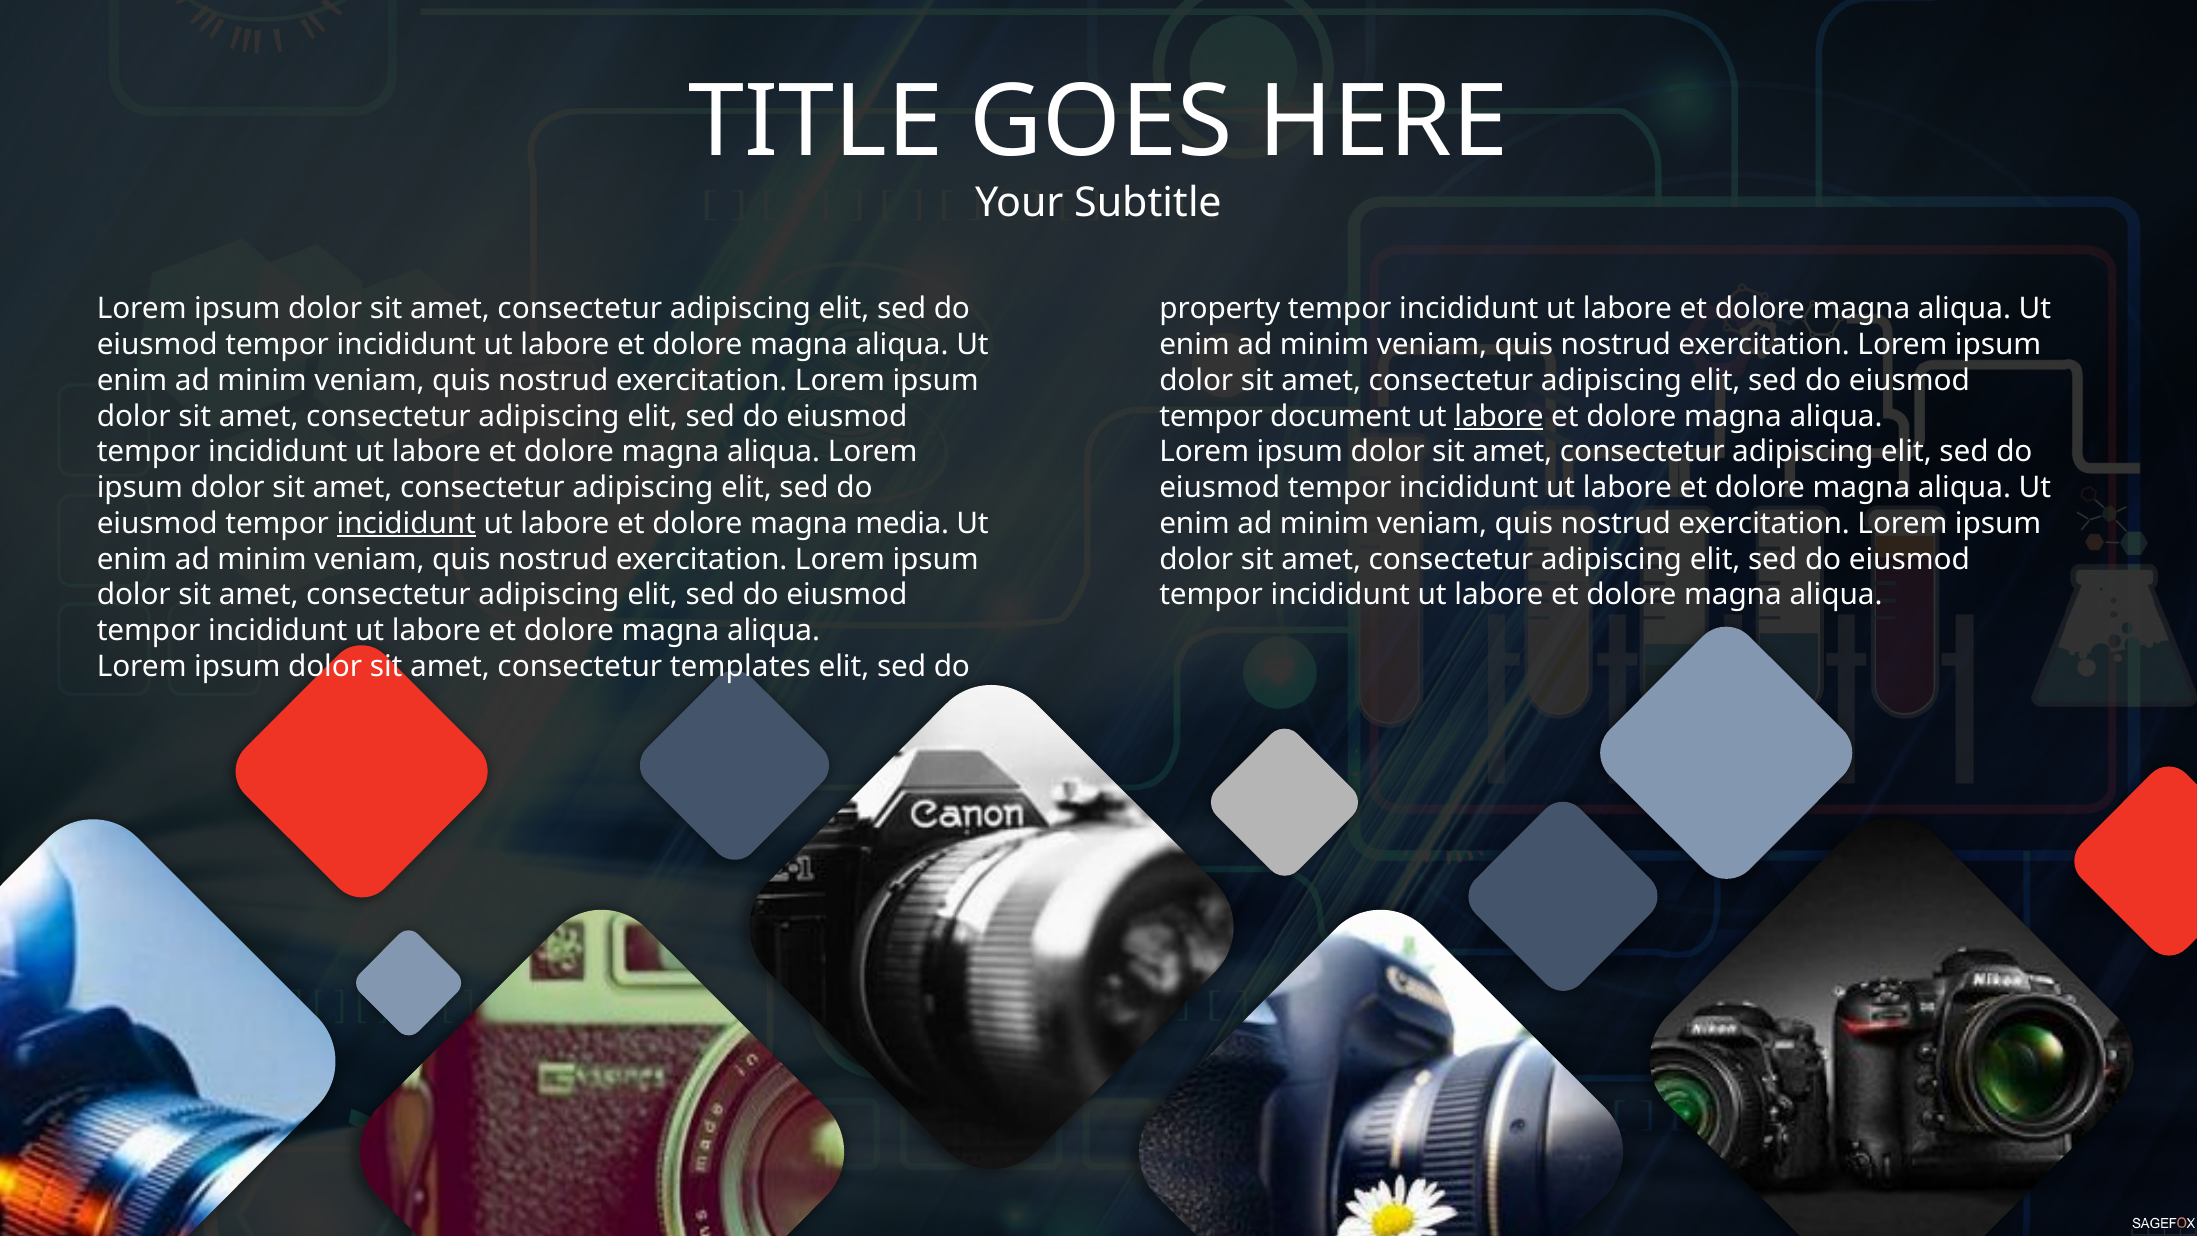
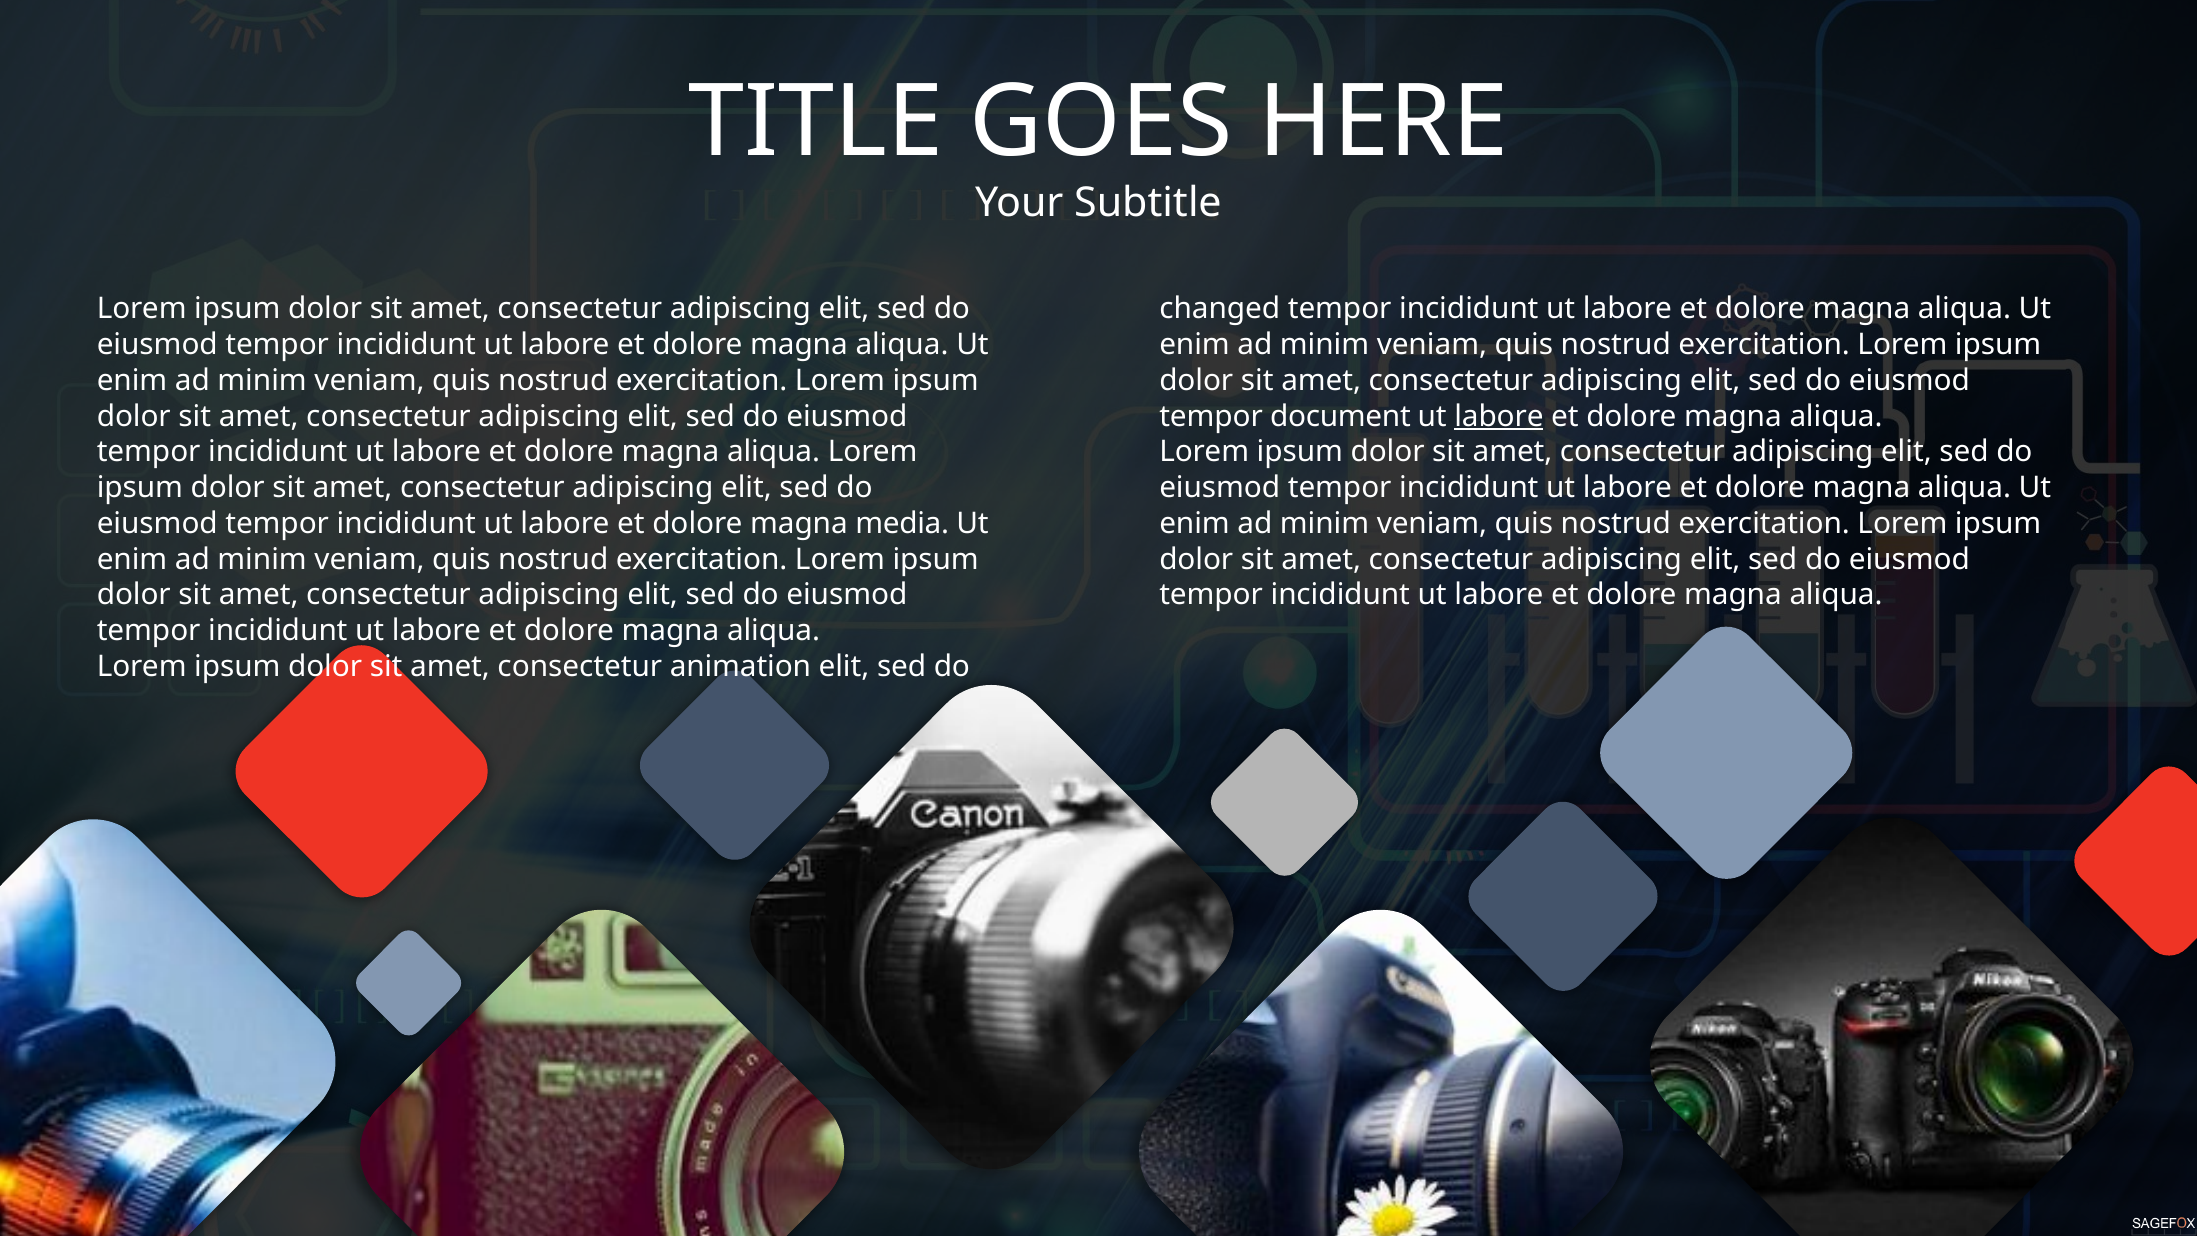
property: property -> changed (1220, 309)
incididunt underline: present -> none (406, 523)
templates: templates -> animation (740, 666)
